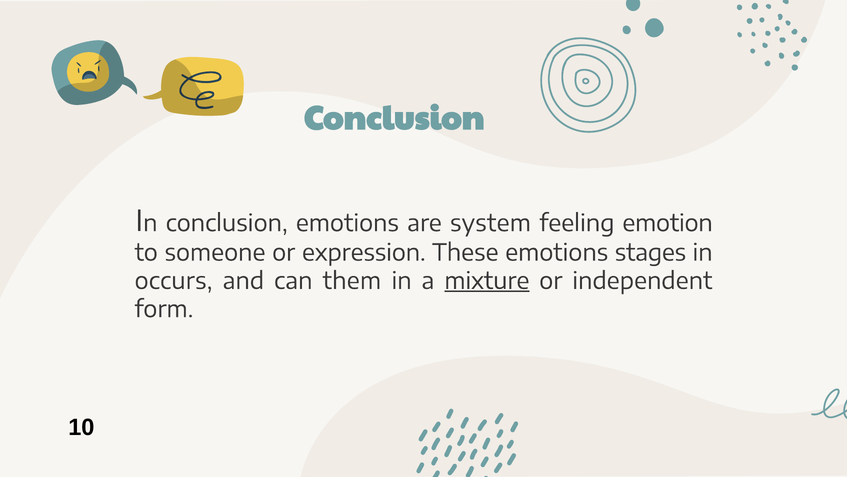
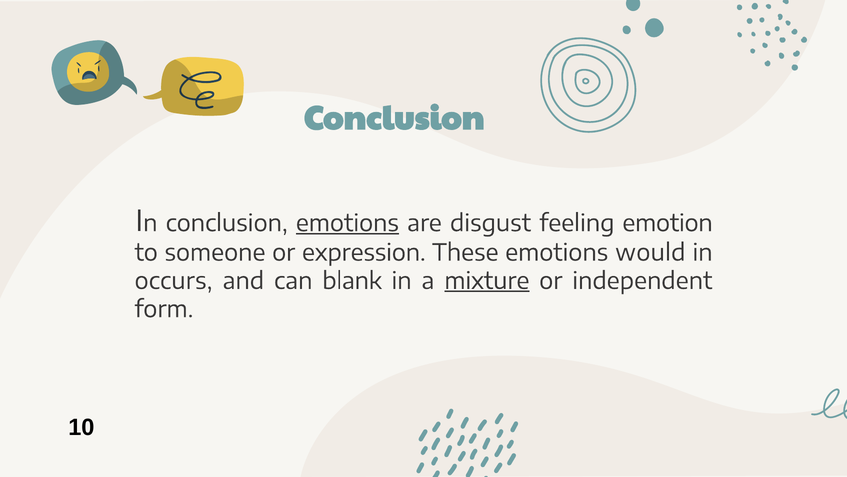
emotions underline: none -> present (347, 223)
system: system -> disgust (491, 223)
stages: stages -> would (650, 253)
them: them -> blank (352, 281)
